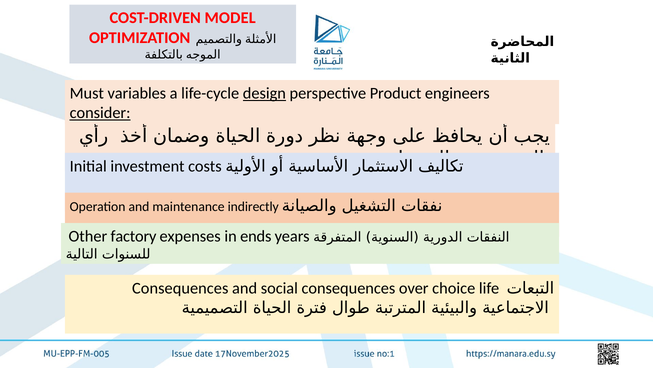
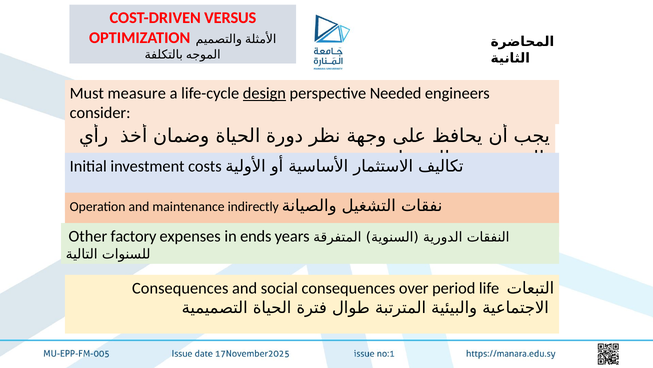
MODEL: MODEL -> VERSUS (230, 18)
variables: variables -> measure (137, 93)
Product: Product -> Needed (396, 93)
consider underline: present -> none (100, 113)
choice: choice -> period (454, 288)
